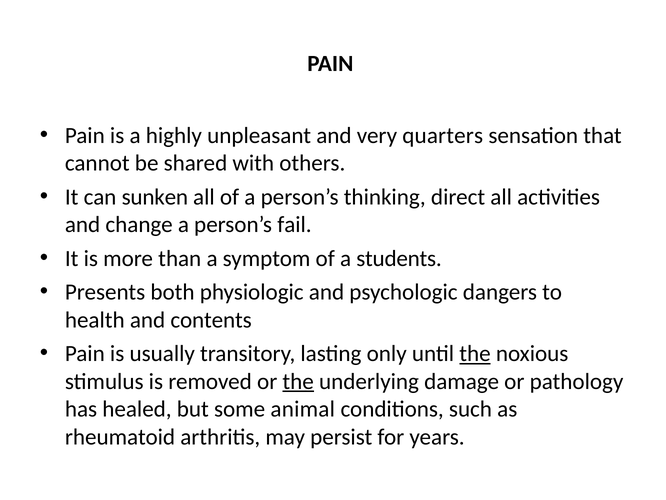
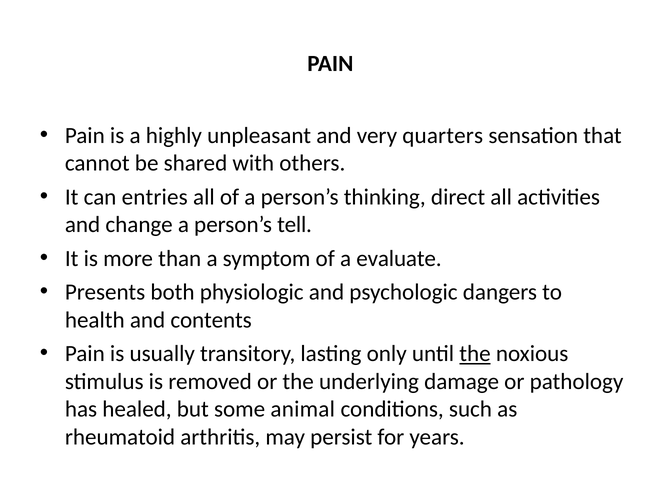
sunken: sunken -> entries (155, 197)
fail: fail -> tell (295, 225)
students: students -> evaluate (399, 258)
the underline: present -> none (298, 381)
